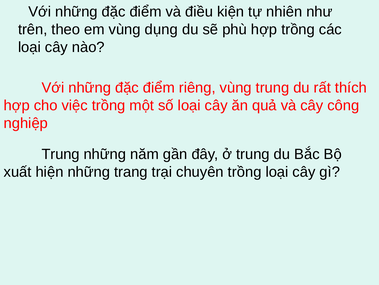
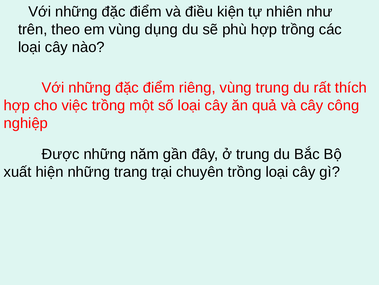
Trung: Trung -> Được (61, 154)
